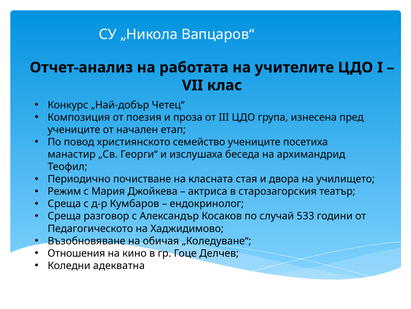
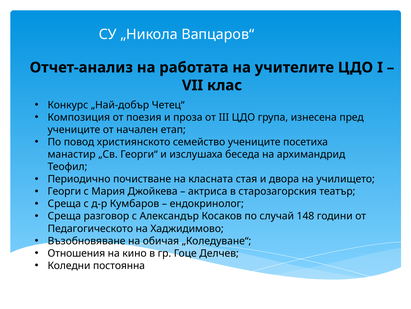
Режим: Режим -> Георги (64, 191)
533: 533 -> 148 (305, 216)
адекватна: адекватна -> постоянна (119, 265)
